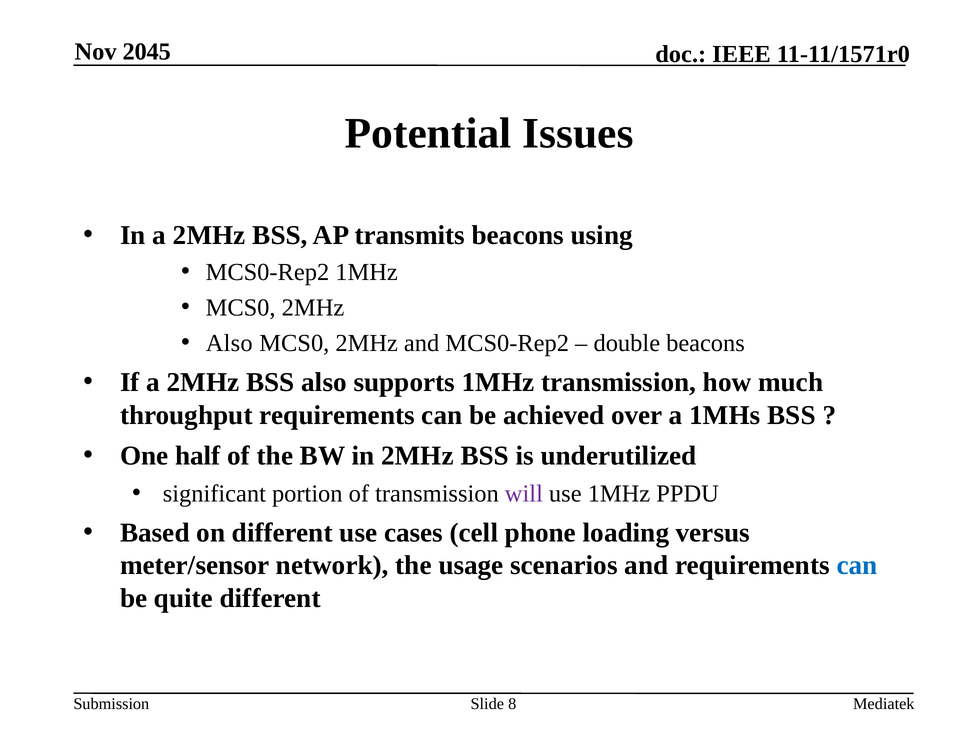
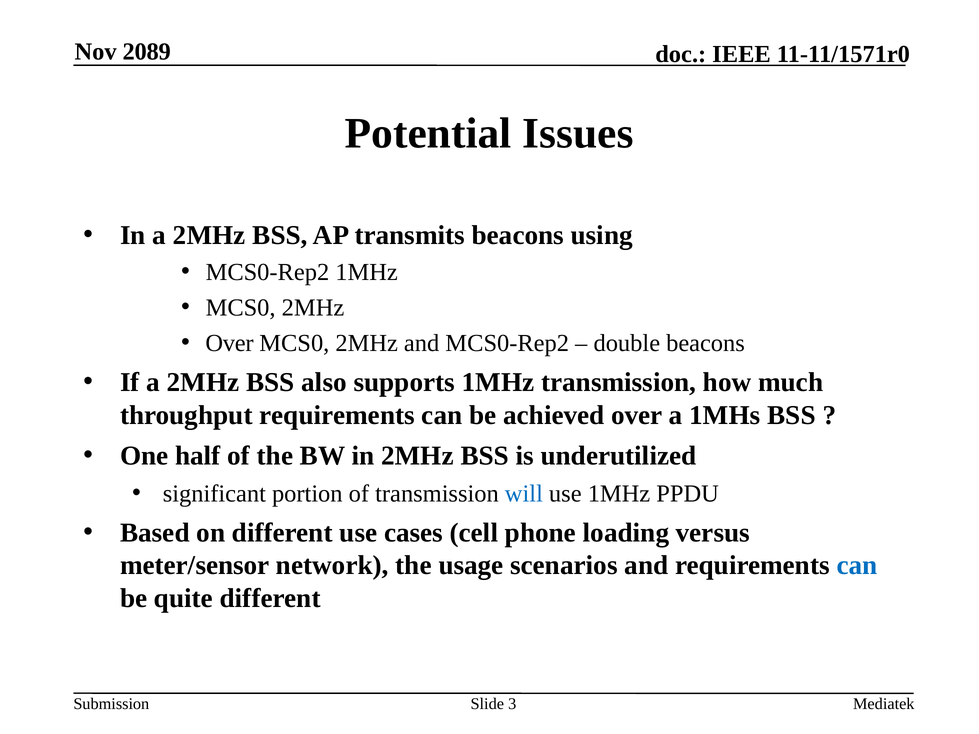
2045: 2045 -> 2089 (147, 52)
Also: Also -> Over (230, 343)
will colour: purple -> blue (524, 494)
8: 8 -> 3 (512, 704)
